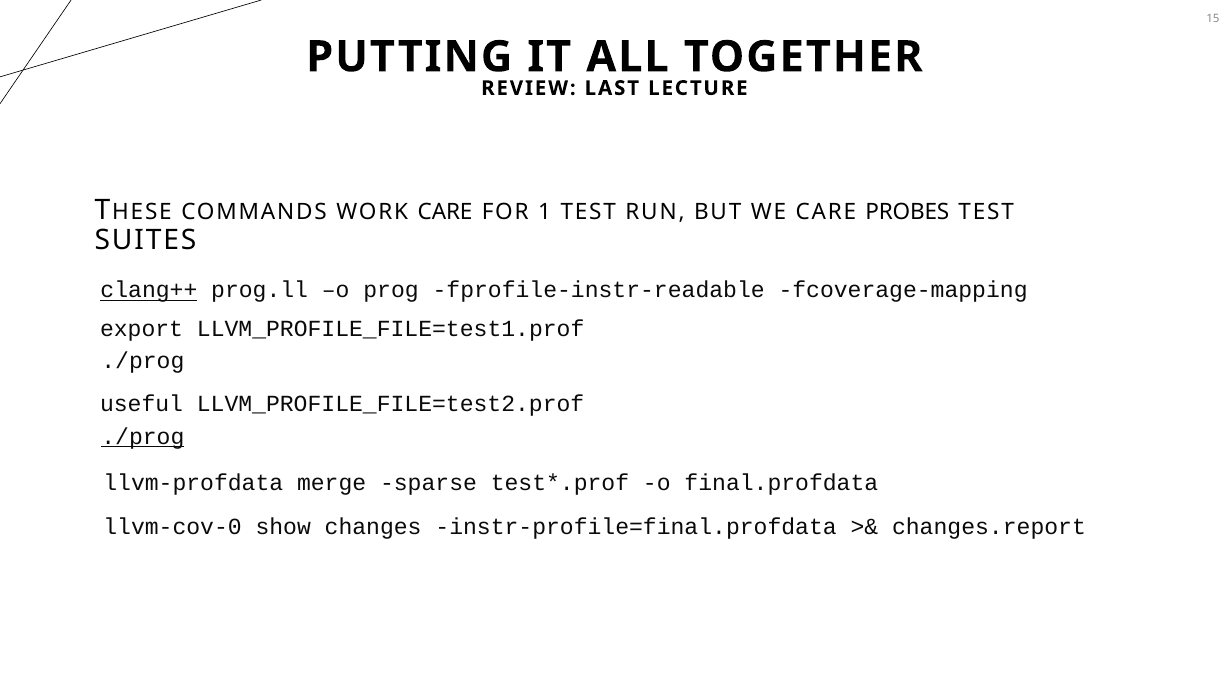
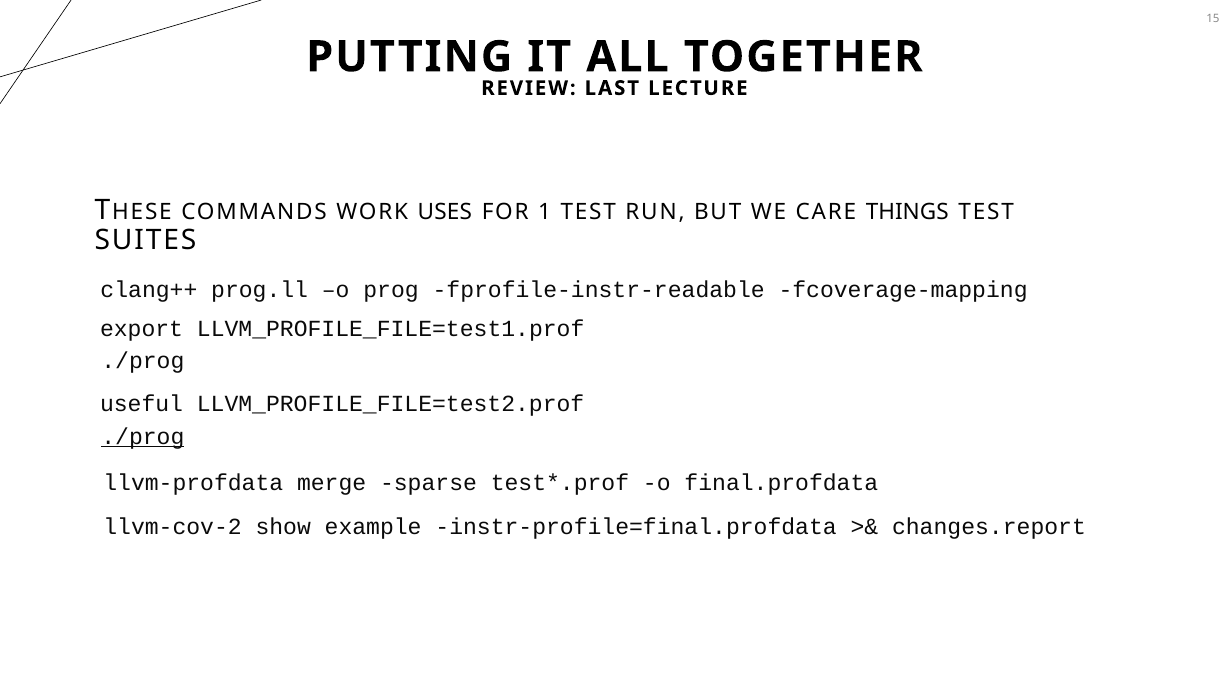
WORK CARE: CARE -> USES (445, 212)
PROBES: PROBES -> THINGS (907, 212)
clang++ underline: present -> none (149, 290)
llvm-cov-0: llvm-cov-0 -> llvm-cov-2 (173, 527)
changes: changes -> example (373, 527)
